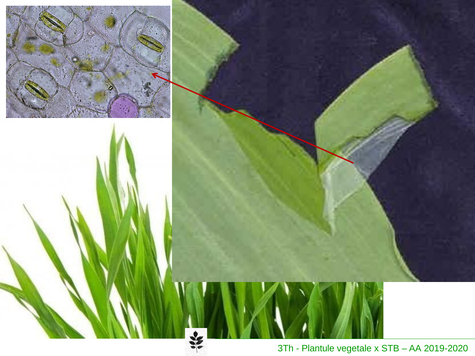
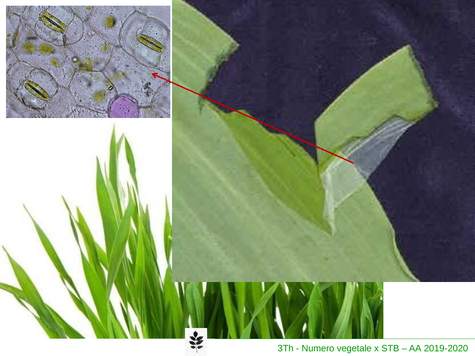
Plantule: Plantule -> Numero (318, 349)
